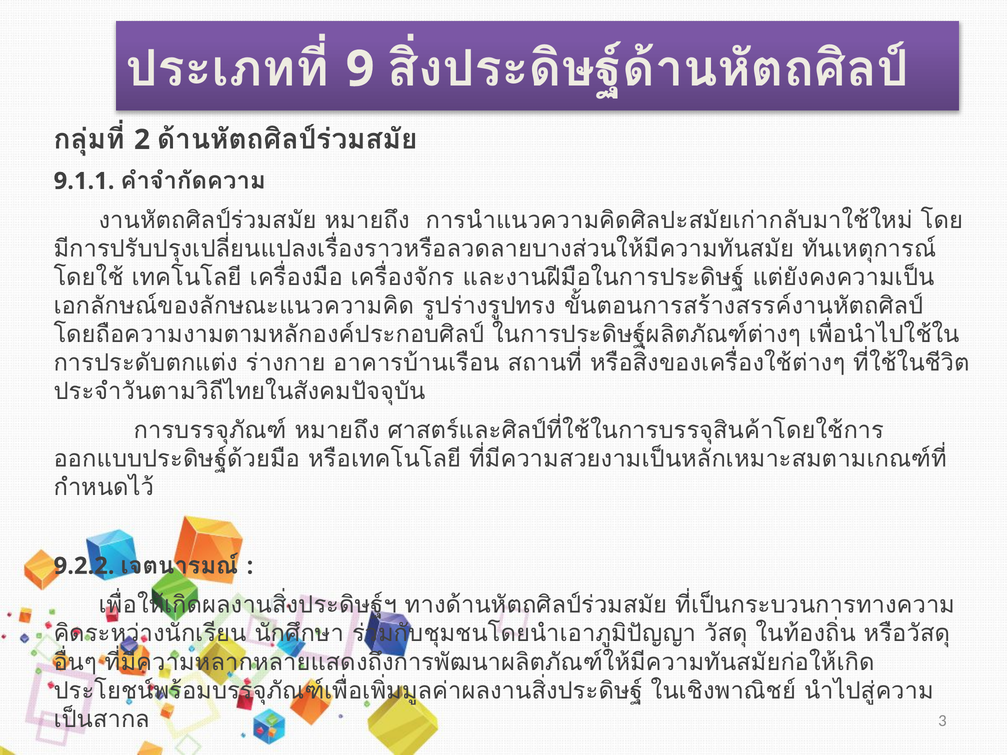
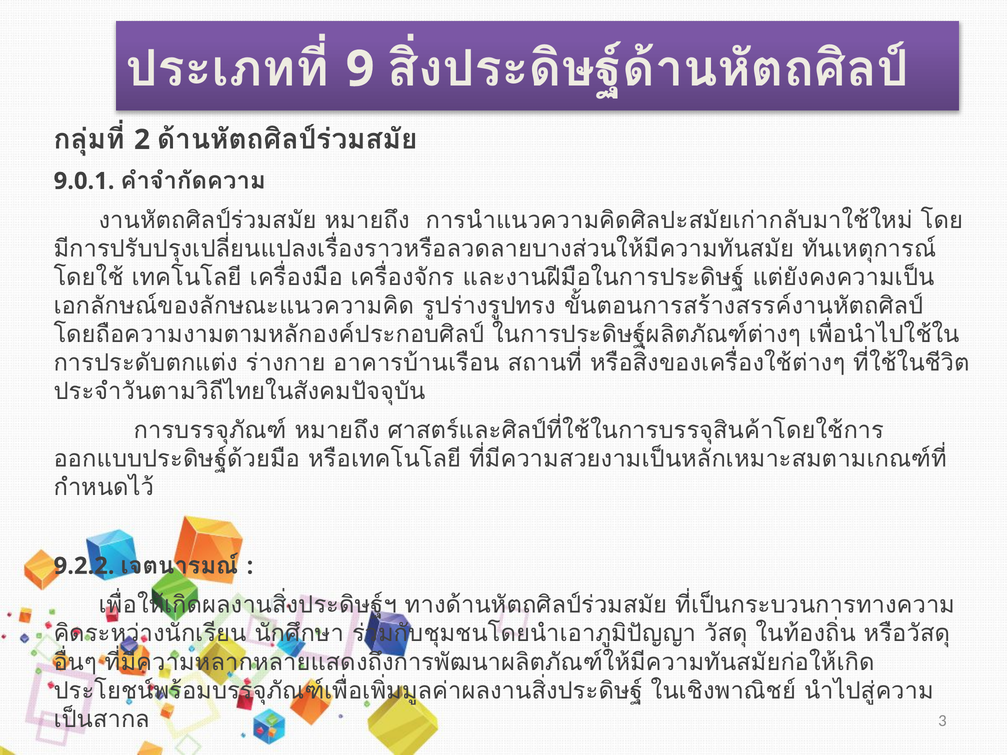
9.1.1: 9.1.1 -> 9.0.1 (84, 181)
